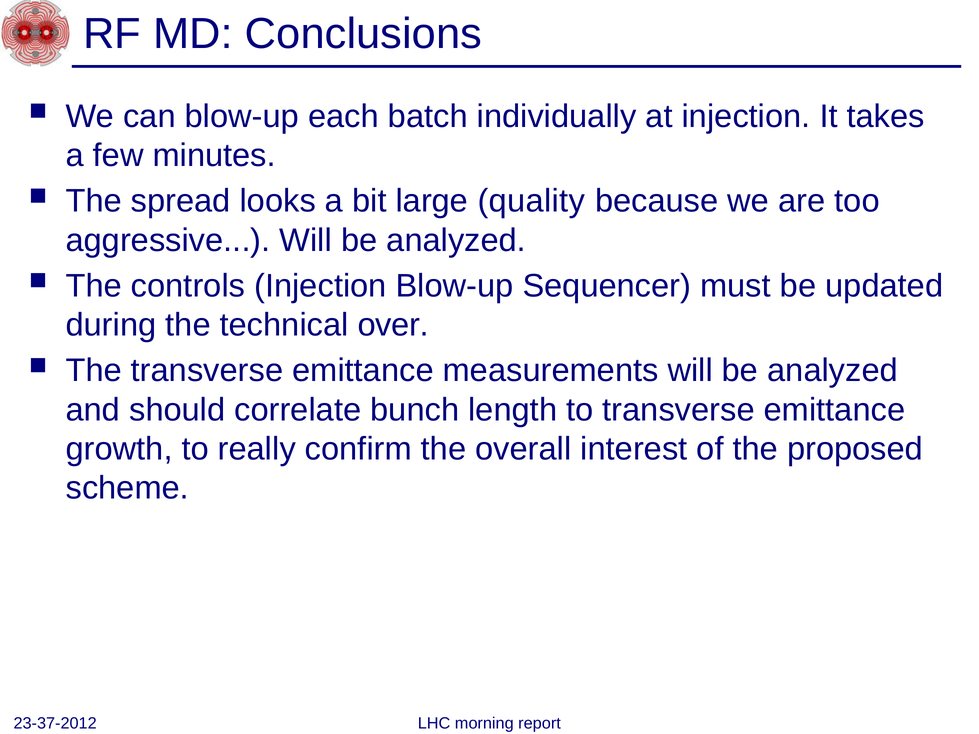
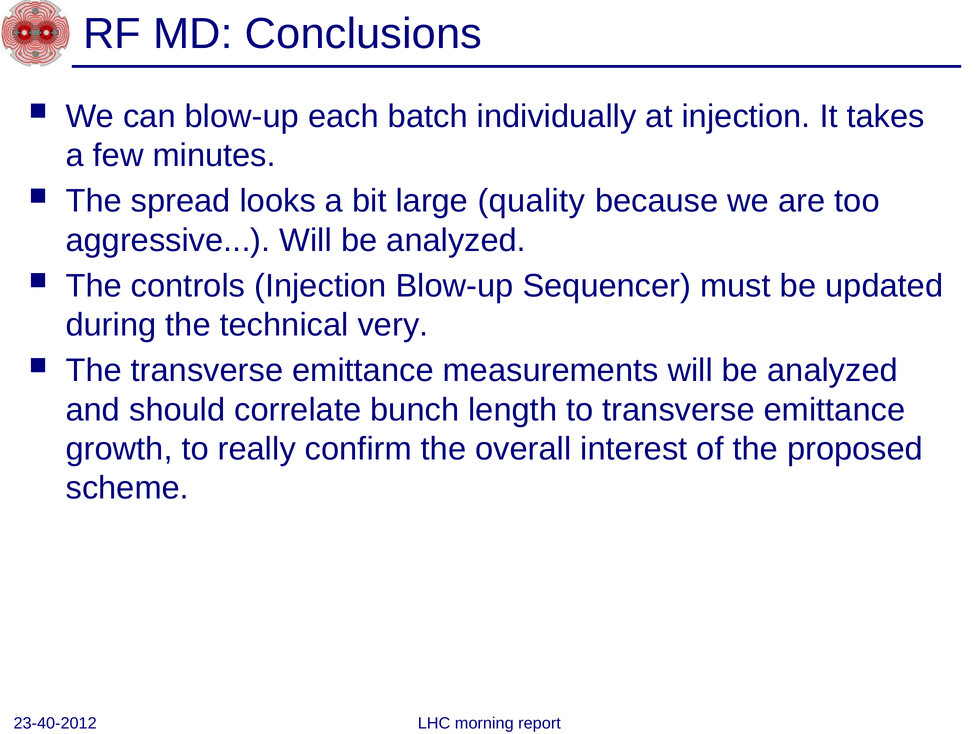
over: over -> very (393, 325)
23-37-2012: 23-37-2012 -> 23-40-2012 (55, 724)
